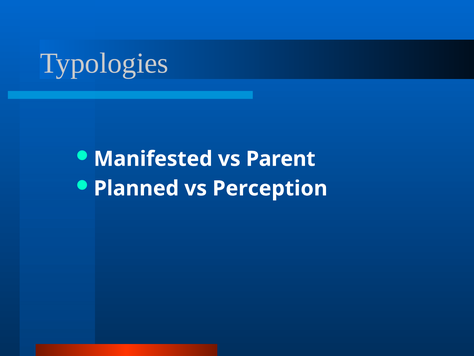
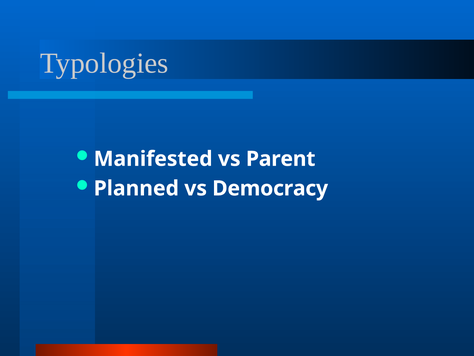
Perception: Perception -> Democracy (270, 188)
